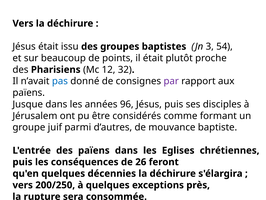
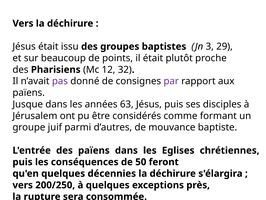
54: 54 -> 29 (224, 46)
pas colour: blue -> purple (60, 81)
96: 96 -> 63 (127, 104)
26: 26 -> 50 (141, 162)
